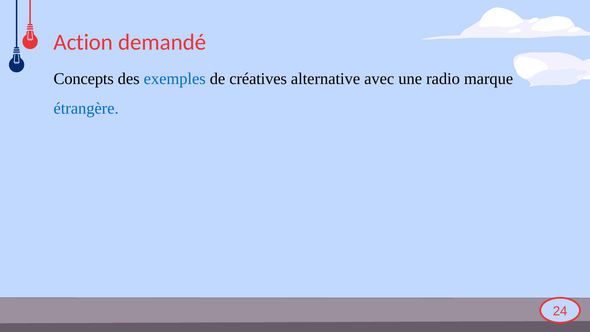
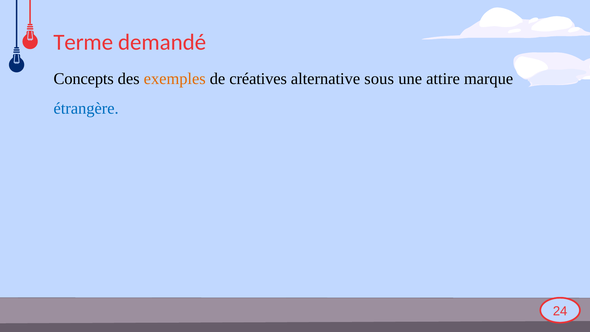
Action: Action -> Terme (83, 42)
exemples colour: blue -> orange (175, 79)
avec: avec -> sous (379, 79)
radio: radio -> attire (443, 79)
